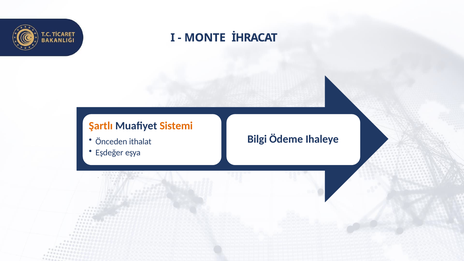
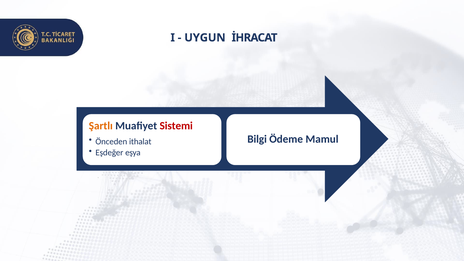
MONTE: MONTE -> UYGUN (205, 38)
Sistemi colour: orange -> red (176, 126)
Ihaleye: Ihaleye -> Mamul (322, 139)
